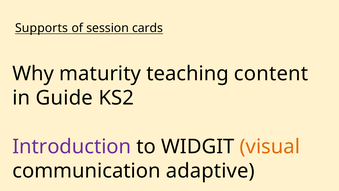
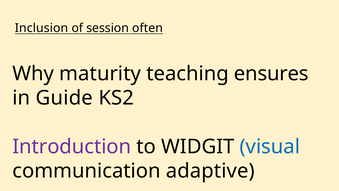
Supports: Supports -> Inclusion (42, 28)
cards: cards -> often (148, 28)
content: content -> ensures (271, 74)
visual colour: orange -> blue (270, 146)
